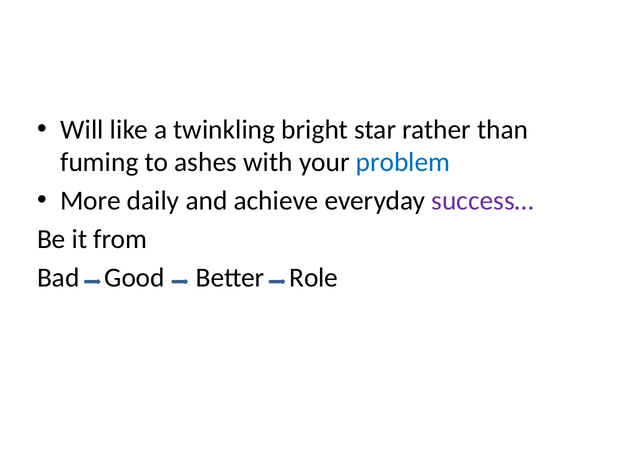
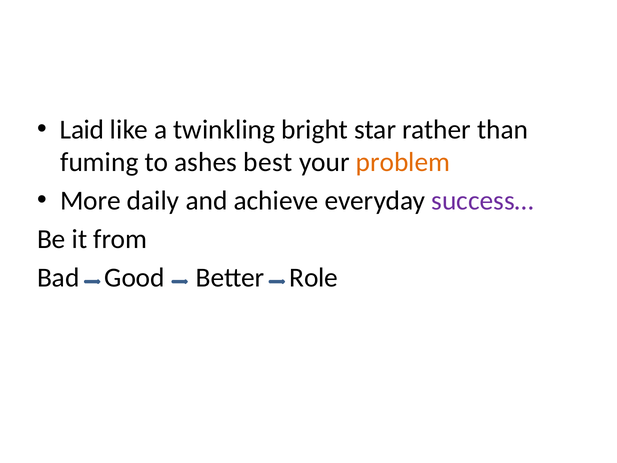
Will: Will -> Laid (82, 129)
with: with -> best (268, 162)
problem colour: blue -> orange (403, 162)
